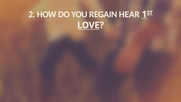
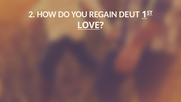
HEAR: HEAR -> DEUT (129, 14)
